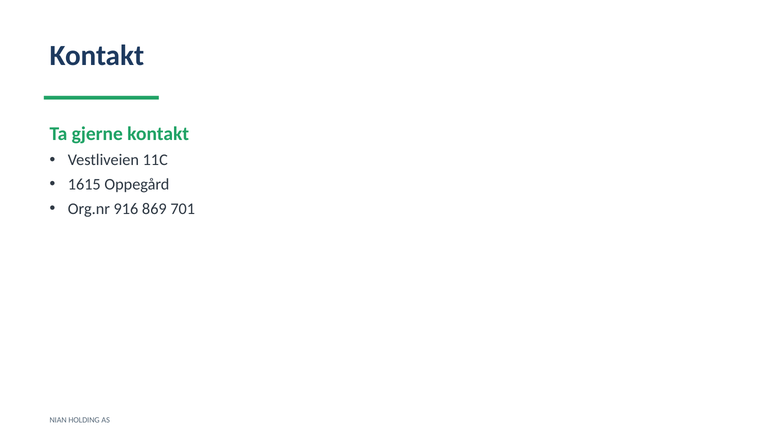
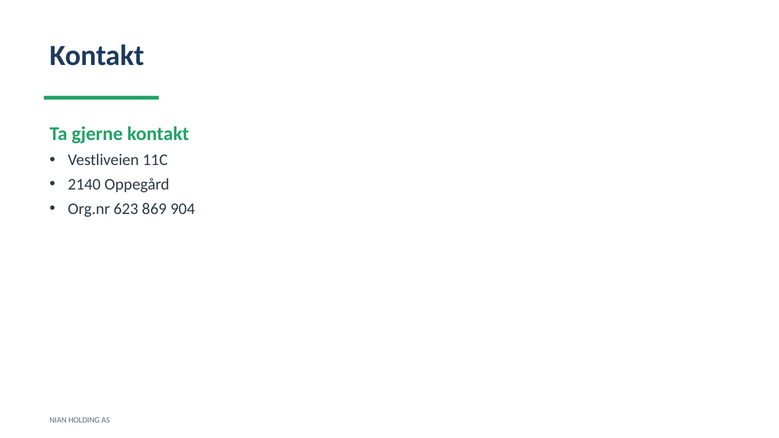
1615: 1615 -> 2140 (84, 185)
916: 916 -> 623 (126, 209)
701: 701 -> 904 (183, 209)
